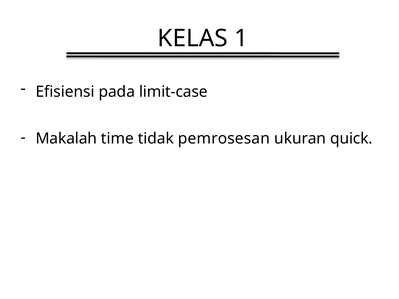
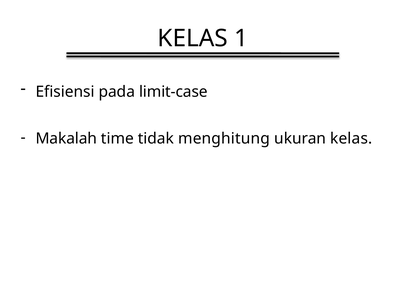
pemrosesan: pemrosesan -> menghitung (224, 139)
ukuran quick: quick -> kelas (351, 139)
